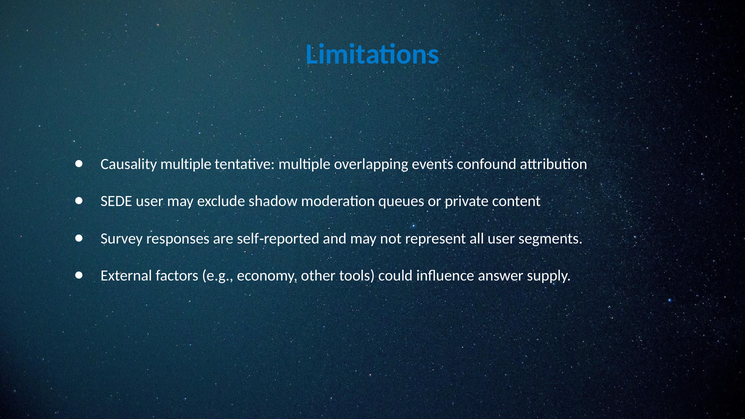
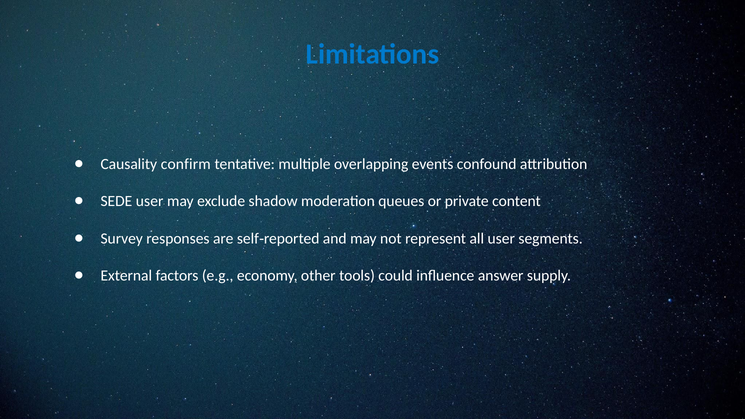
Causality multiple: multiple -> confirm (186, 164)
